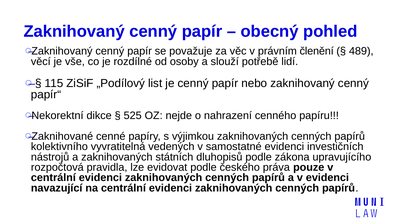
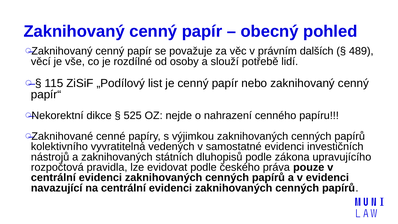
členění: členění -> dalších (317, 51)
